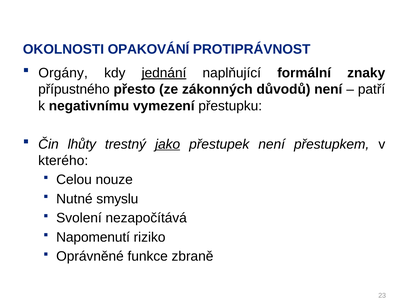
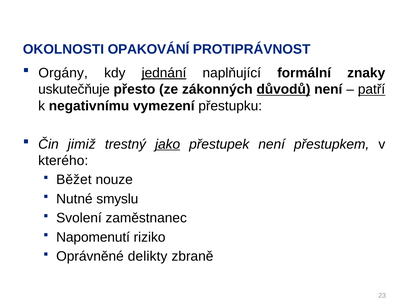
přípustného: přípustného -> uskutečňuje (74, 89)
důvodů underline: none -> present (283, 89)
patří underline: none -> present (372, 89)
lhůty: lhůty -> jimiž (82, 144)
Celou: Celou -> Běžet (74, 179)
nezapočítává: nezapočítává -> zaměstnanec (146, 218)
funkce: funkce -> delikty (148, 256)
